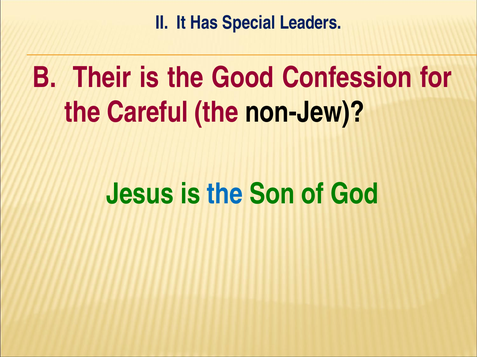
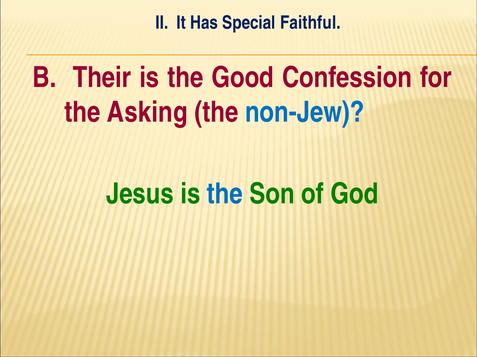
Leaders: Leaders -> Faithful (310, 23)
Careful: Careful -> Asking (147, 113)
non-Jew colour: black -> blue (305, 113)
